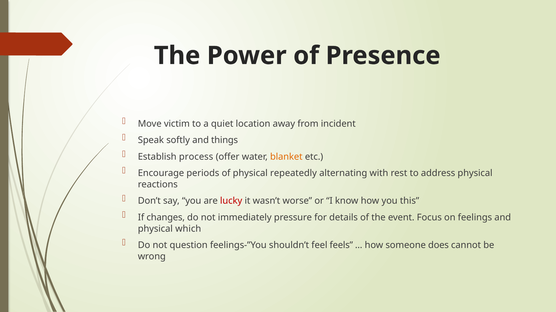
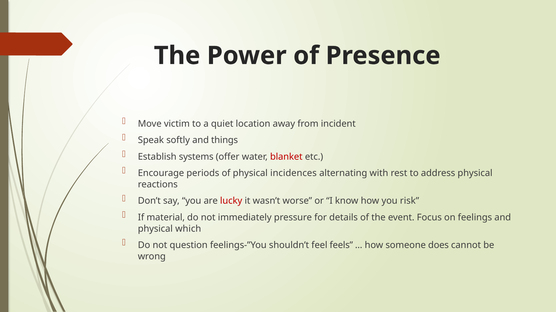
process: process -> systems (196, 157)
blanket colour: orange -> red (286, 157)
repeatedly: repeatedly -> incidences (293, 174)
this: this -> risk (410, 201)
changes: changes -> material (166, 218)
